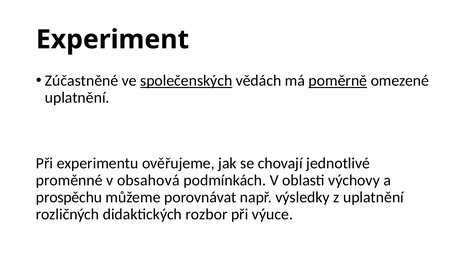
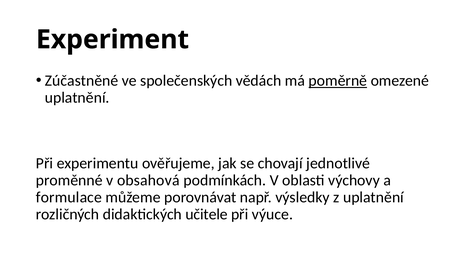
společenských underline: present -> none (186, 81)
prospěchu: prospěchu -> formulace (69, 198)
rozbor: rozbor -> učitele (207, 215)
